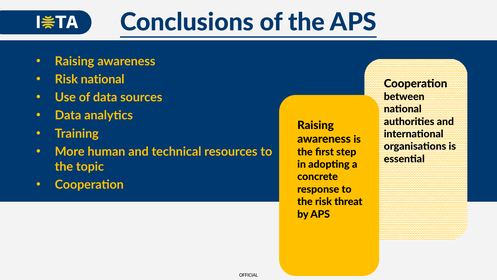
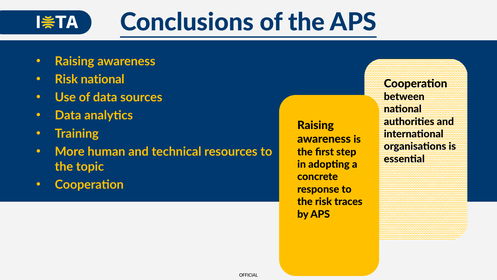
threat: threat -> traces (348, 201)
